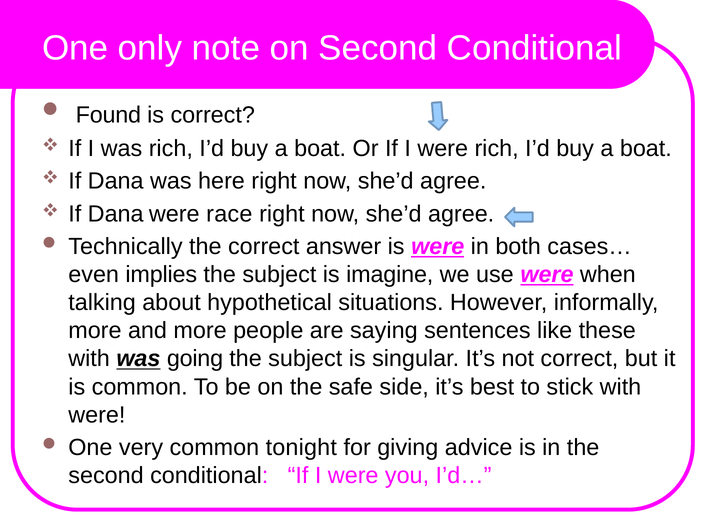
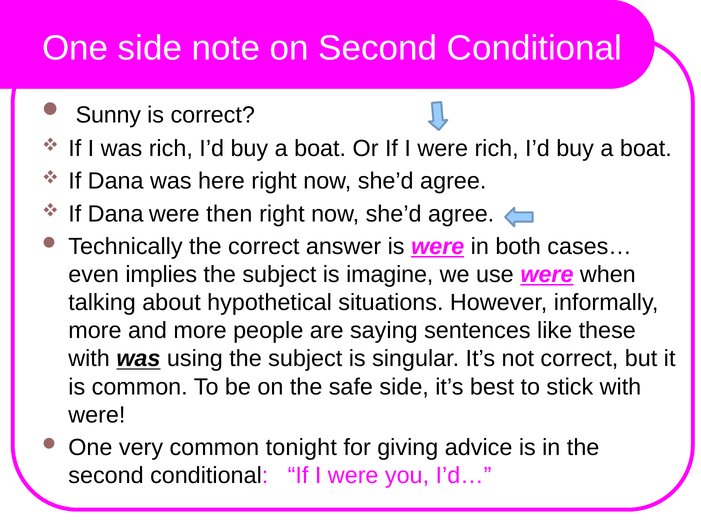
One only: only -> side (150, 48)
Found: Found -> Sunny (108, 115)
race: race -> then (229, 214)
going: going -> using (195, 359)
